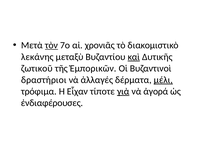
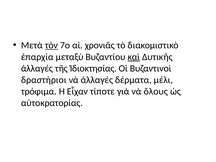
λεκάνης: λεκάνης -> ἐπαρχία (37, 57)
ζωτικοῦ: ζωτικοῦ -> ἀλλαγές (37, 68)
Ἐμπορικῶν: Ἐμπορικῶν -> Ἰδιοκτησίας (93, 68)
μέλι underline: present -> none (163, 80)
γιὰ underline: present -> none (123, 91)
ἀγορά: ἀγορά -> ὅλους (156, 91)
ἐνδιαφέρουσες: ἐνδιαφέρουσες -> αὐτοκρατορίας (52, 103)
